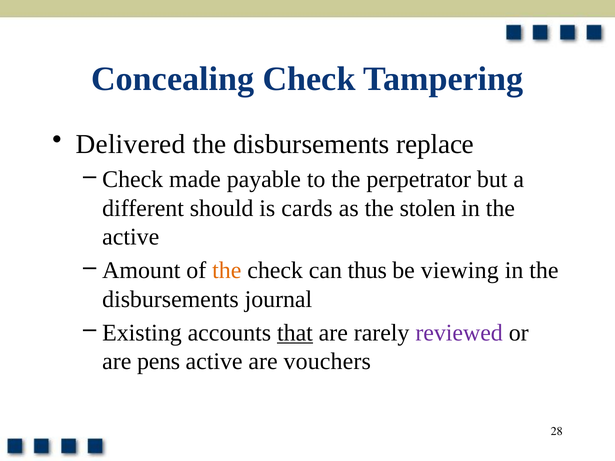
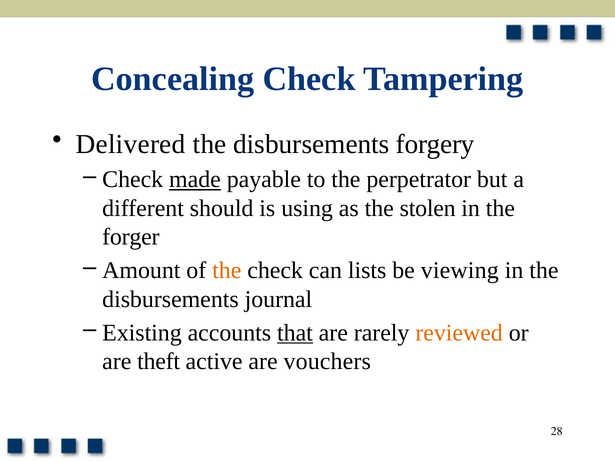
replace: replace -> forgery (435, 144)
made underline: none -> present (195, 180)
cards: cards -> using (307, 208)
active: active -> forger (131, 237)
thus: thus -> lists (367, 271)
reviewed colour: purple -> orange (459, 333)
pens: pens -> theft (159, 362)
